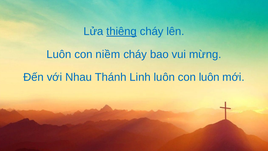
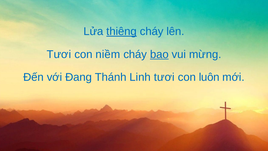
Luôn: Luôn -> Tươi (59, 54)
bao underline: none -> present (159, 54)
Nhau: Nhau -> Đang (79, 77)
Linh luôn: luôn -> tươi (164, 77)
